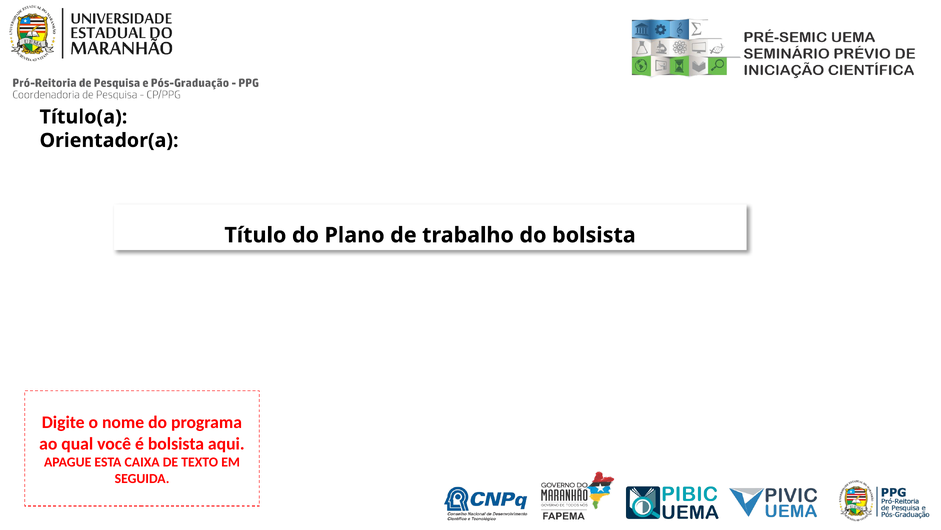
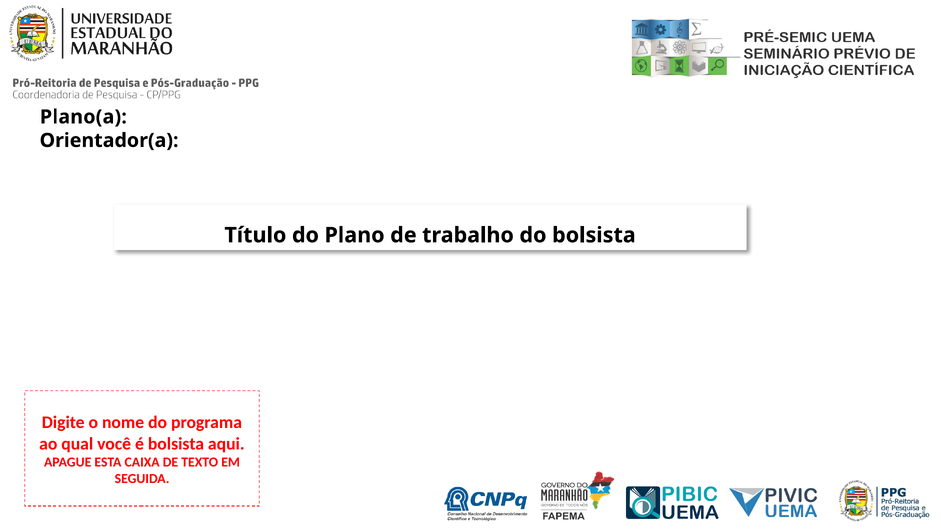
Título(a: Título(a -> Plano(a (83, 117)
